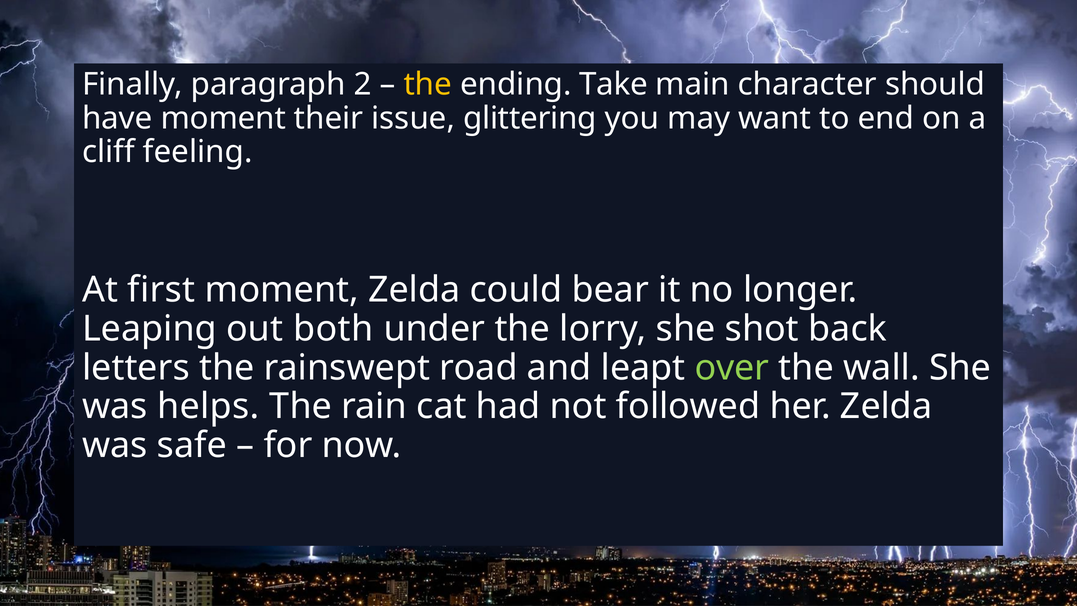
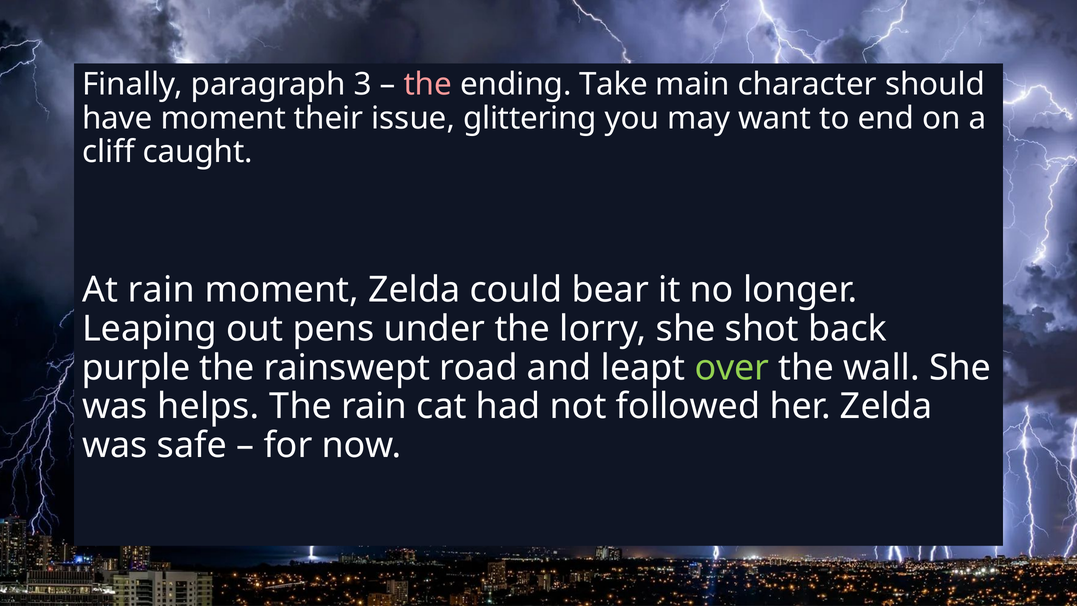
2: 2 -> 3 (363, 84)
the colour: yellow -> pink (428, 84)
feeling: feeling -> caught (198, 152)
At first: first -> rain (161, 290)
both: both -> pens (333, 329)
letters: letters -> purple (136, 368)
